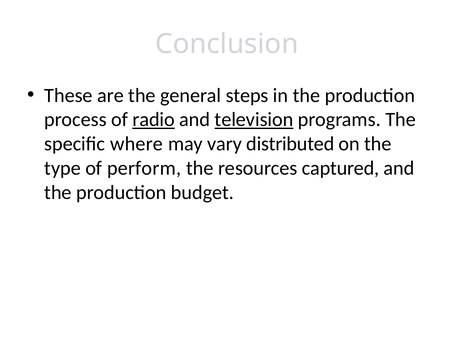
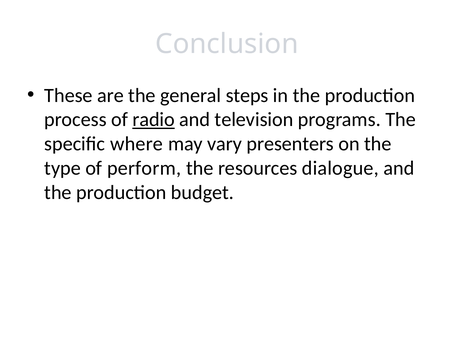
television underline: present -> none (254, 119)
distributed: distributed -> presenters (290, 144)
captured: captured -> dialogue (340, 168)
